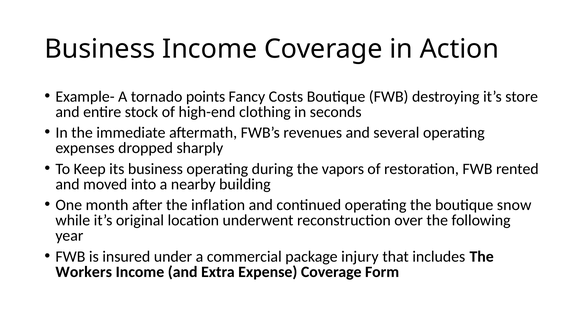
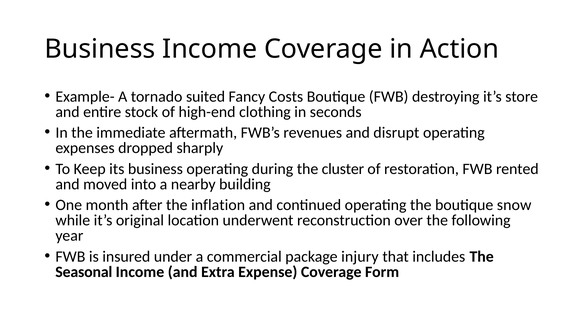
points: points -> suited (206, 97)
several: several -> disrupt (396, 133)
vapors: vapors -> cluster (343, 169)
Workers: Workers -> Seasonal (84, 272)
